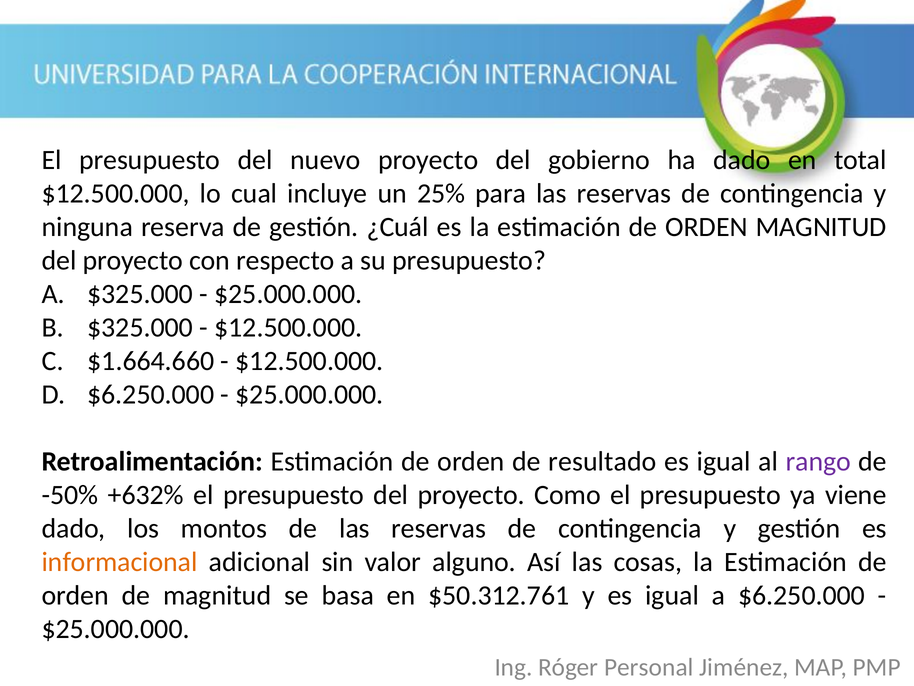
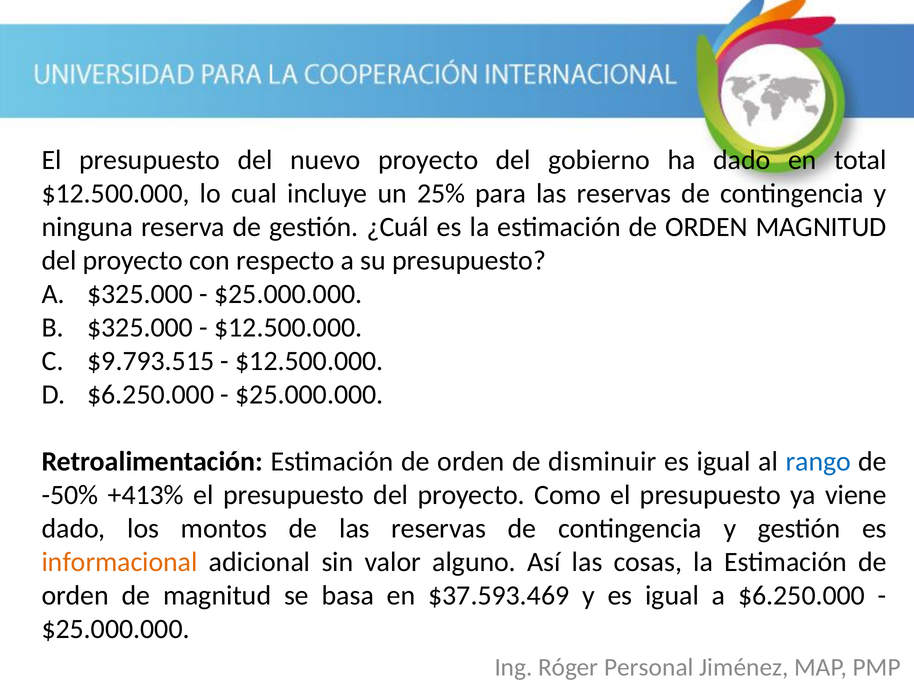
$1.664.660: $1.664.660 -> $9.793.515 (151, 361)
resultado: resultado -> disminuir (602, 461)
rango colour: purple -> blue (818, 461)
+632%: +632% -> +413% (146, 495)
$50.312.761: $50.312.761 -> $37.593.469 (499, 595)
